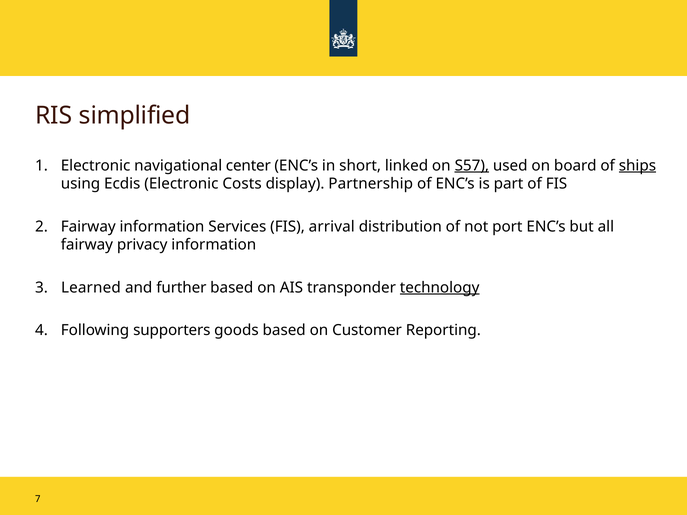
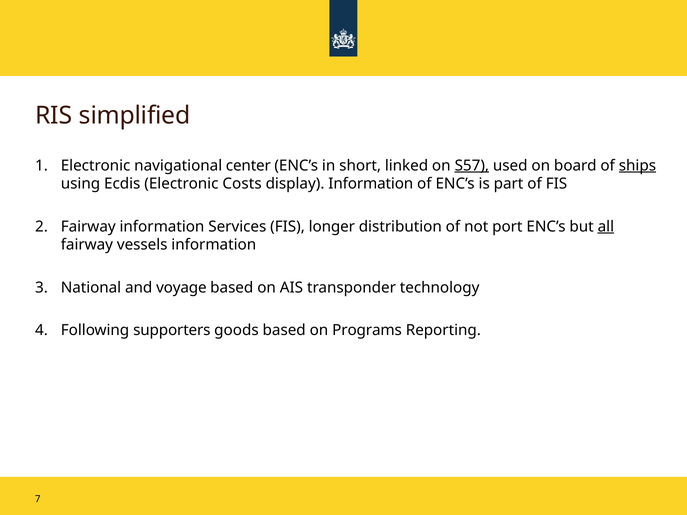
display Partnership: Partnership -> Information (371, 184)
arrival: arrival -> longer (332, 227)
all underline: none -> present (606, 227)
privacy: privacy -> vessels (142, 245)
Learned: Learned -> National (91, 288)
further: further -> voyage (181, 288)
technology underline: present -> none (440, 288)
Customer: Customer -> Programs (367, 330)
